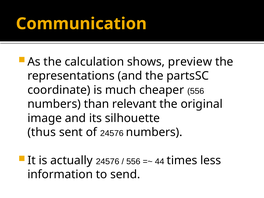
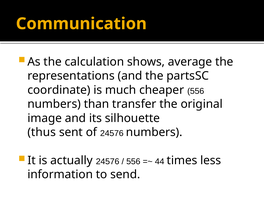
preview: preview -> average (190, 62)
relevant: relevant -> transfer (134, 104)
